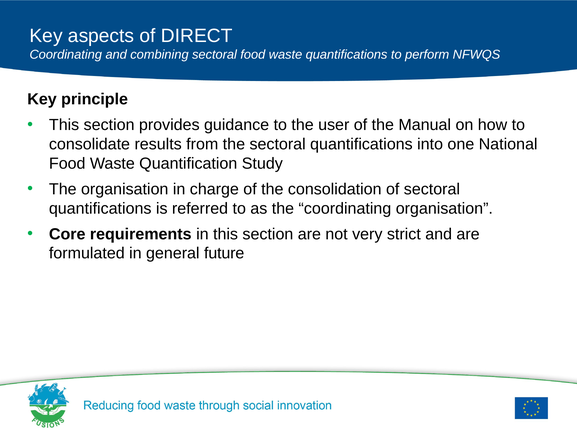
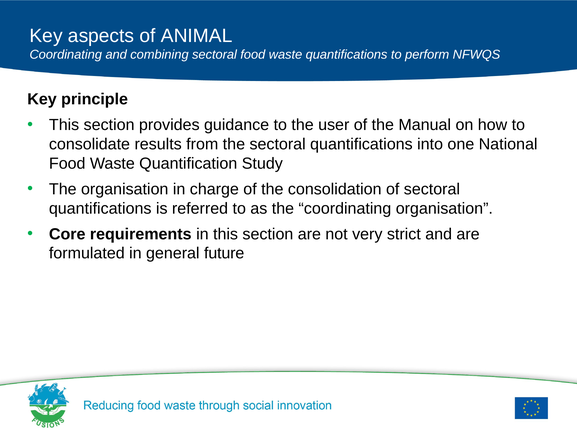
DIRECT: DIRECT -> ANIMAL (197, 36)
